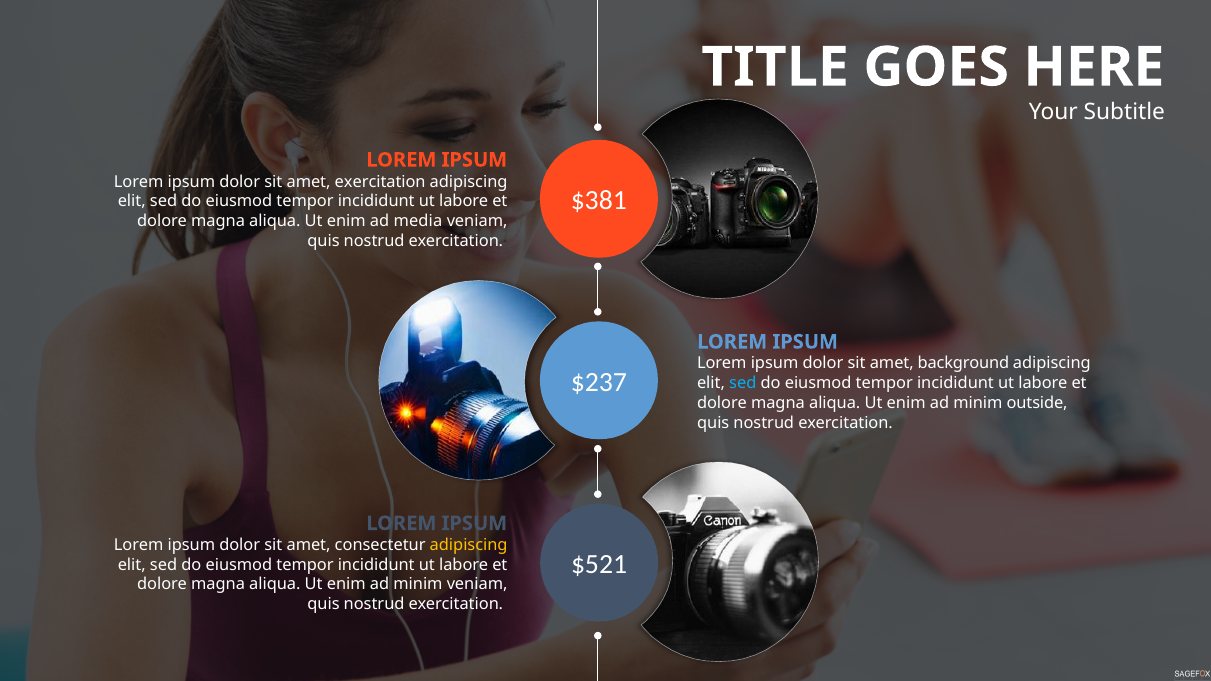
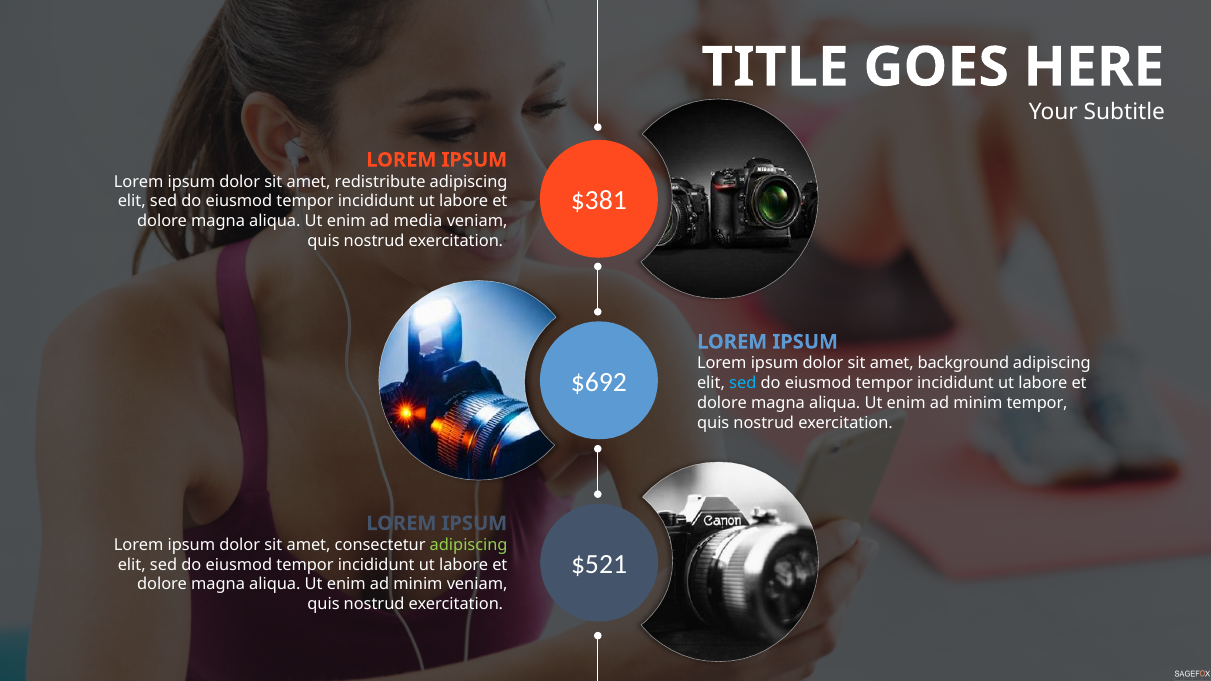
amet exercitation: exercitation -> redistribute (380, 182)
$237: $237 -> $692 (599, 382)
minim outside: outside -> tempor (1037, 403)
adipiscing colour: yellow -> light green (469, 545)
